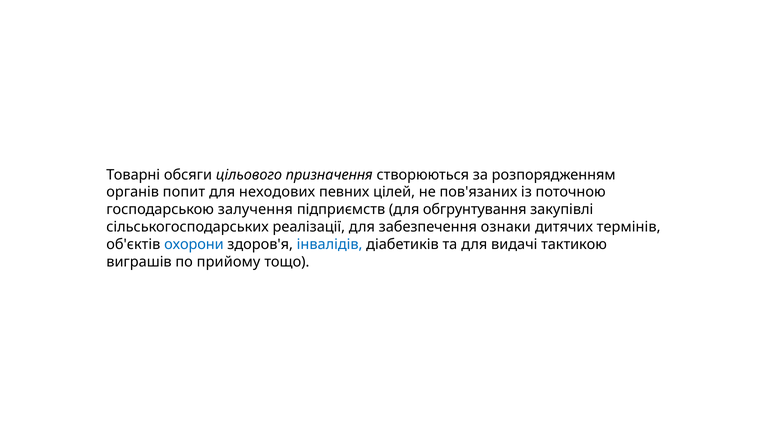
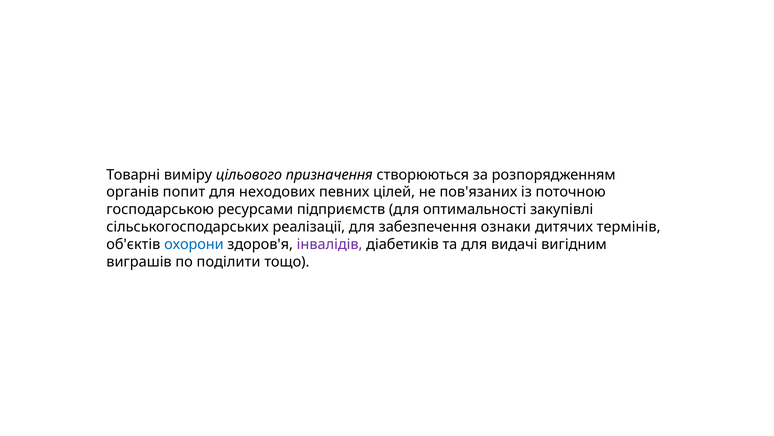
обсяги: обсяги -> виміру (188, 175)
залучення: залучення -> ресурсами (255, 209)
обгрунтування: обгрунтування -> оптимальності (475, 209)
інвалідів colour: blue -> purple (330, 244)
тактикою: тактикою -> вигідним (574, 244)
прийому: прийому -> поділити (229, 262)
